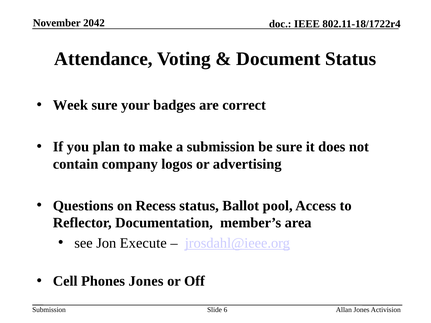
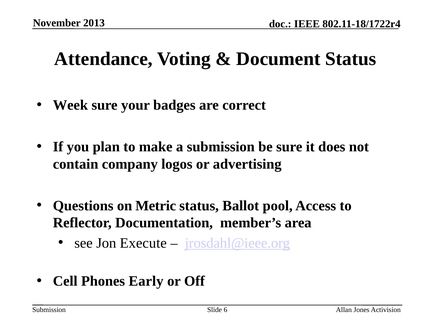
2042: 2042 -> 2013 (94, 23)
Recess: Recess -> Metric (156, 206)
Phones Jones: Jones -> Early (146, 281)
